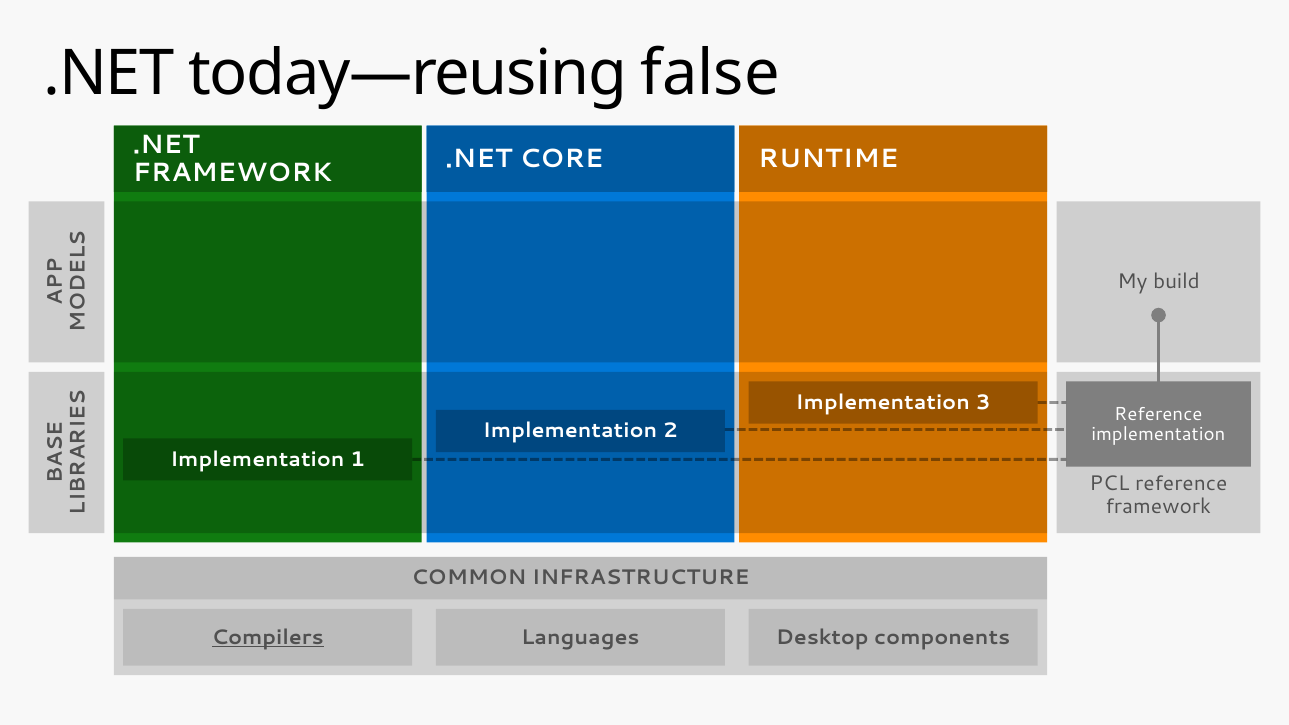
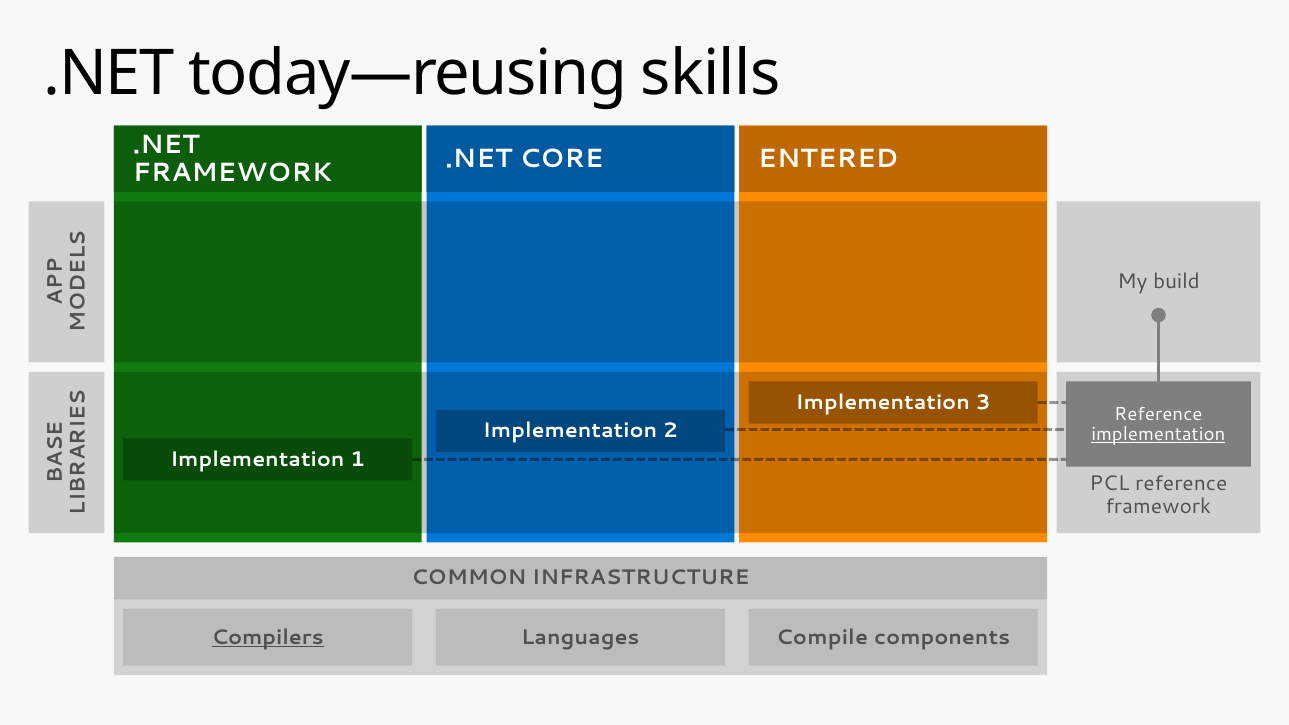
false: false -> skills (710, 74)
RUNTIME: RUNTIME -> ENTERED (828, 159)
implementation underline: none -> present (1158, 434)
Desktop: Desktop -> Compile (822, 637)
